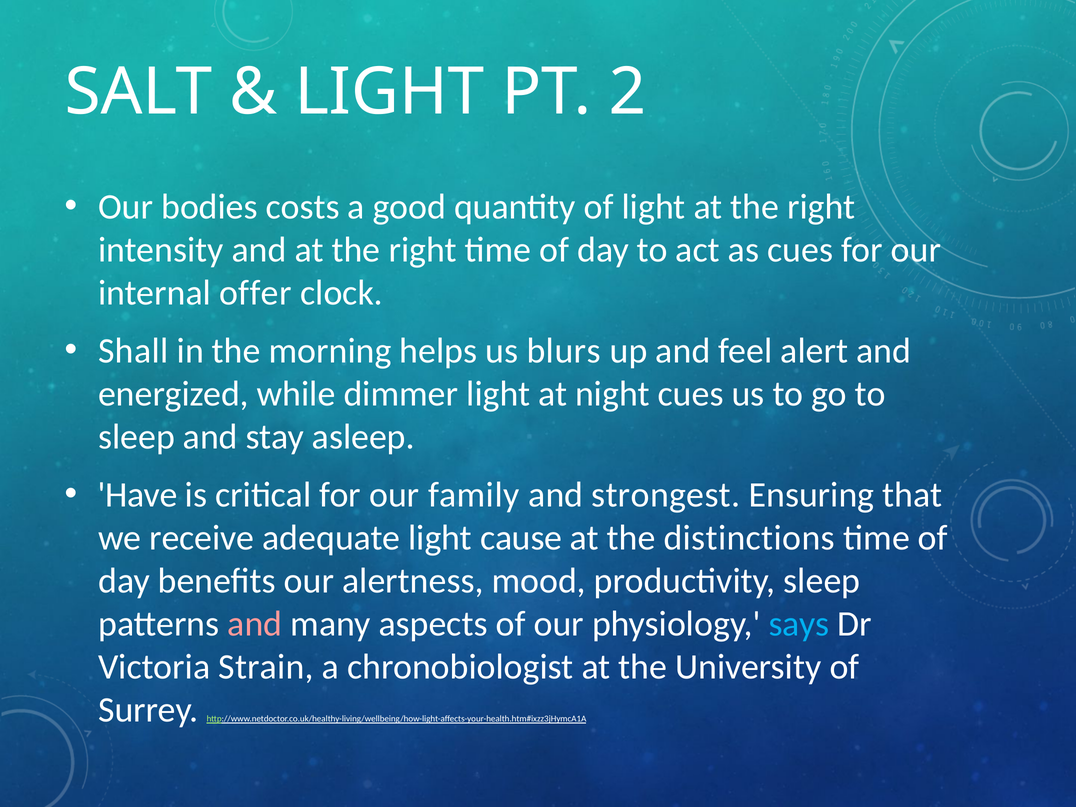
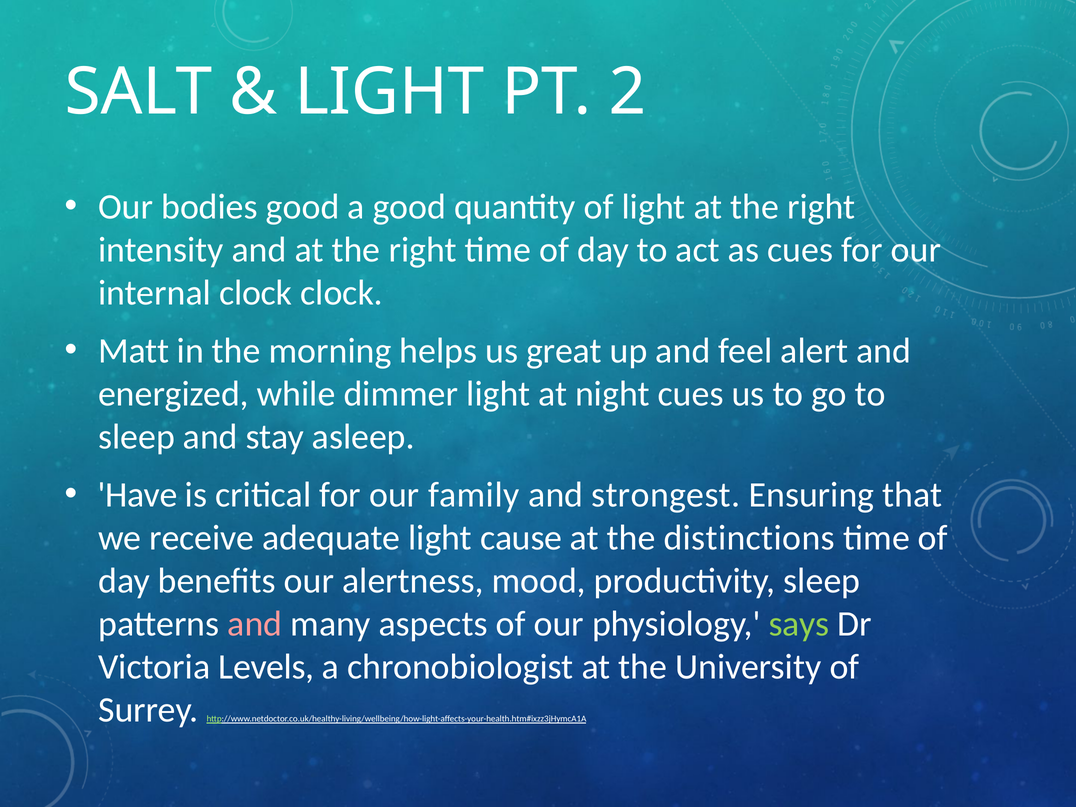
bodies costs: costs -> good (303, 207)
internal offer: offer -> clock (256, 293)
Shall: Shall -> Matt (134, 351)
blurs: blurs -> great (564, 351)
says colour: light blue -> light green (799, 624)
Strain: Strain -> Levels (266, 667)
